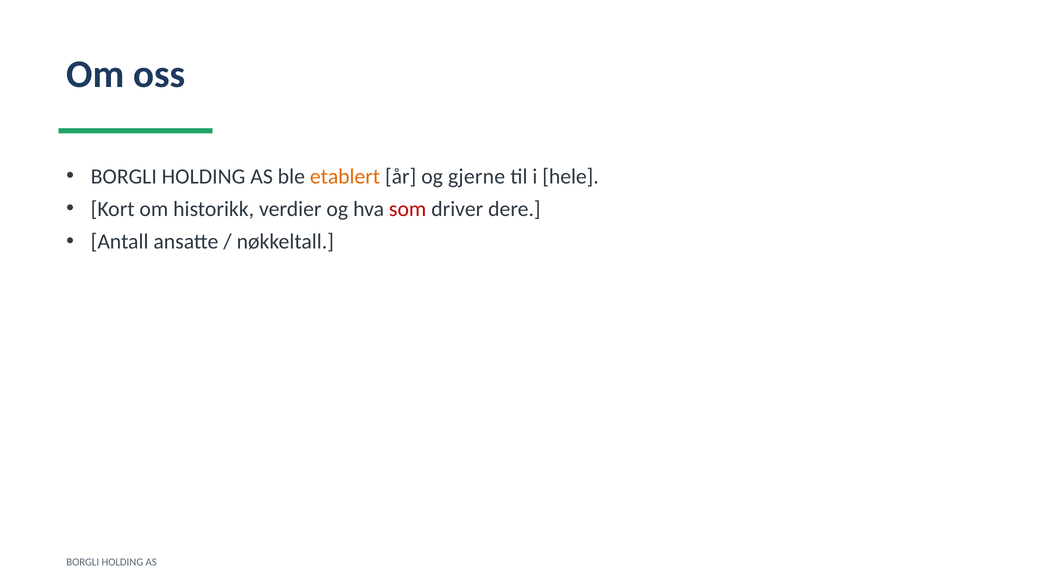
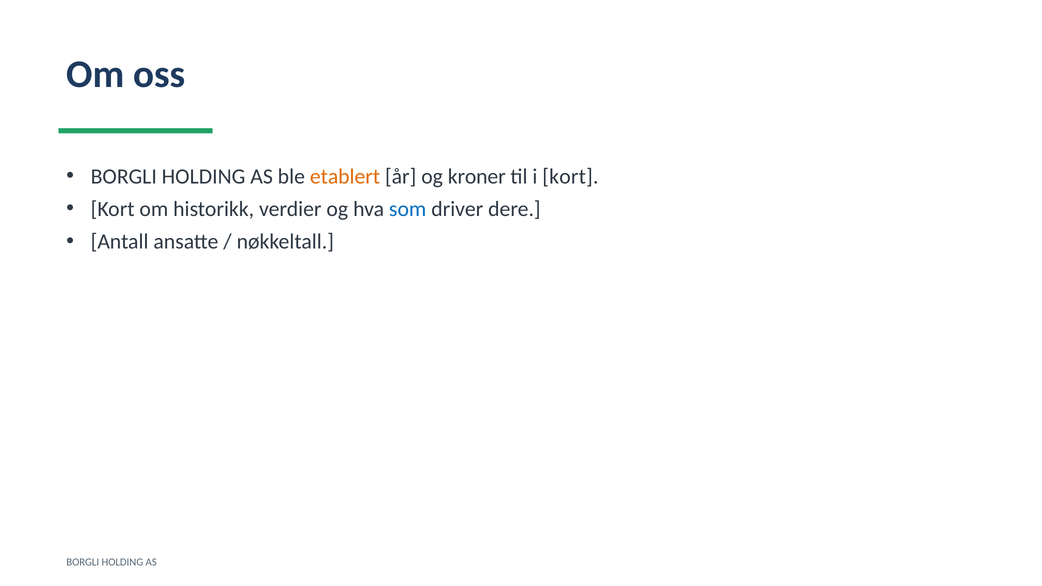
gjerne: gjerne -> kroner (477, 176)
i hele: hele -> kort (570, 176)
som colour: red -> blue (408, 209)
